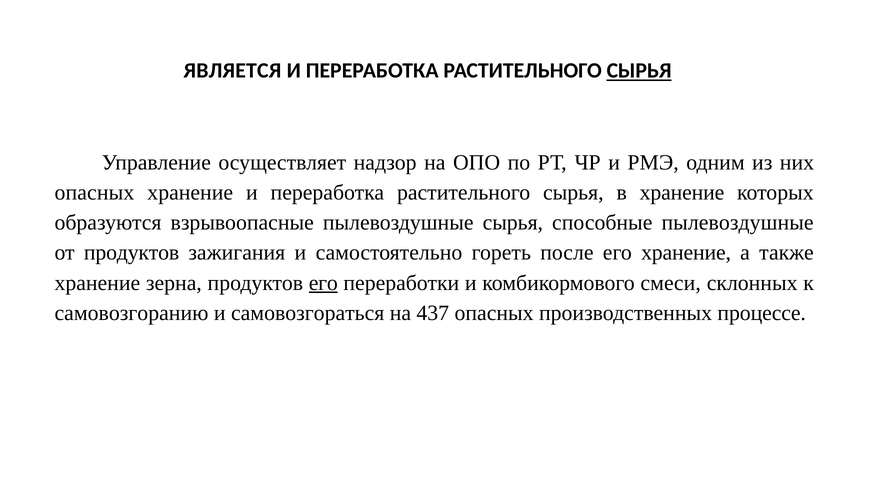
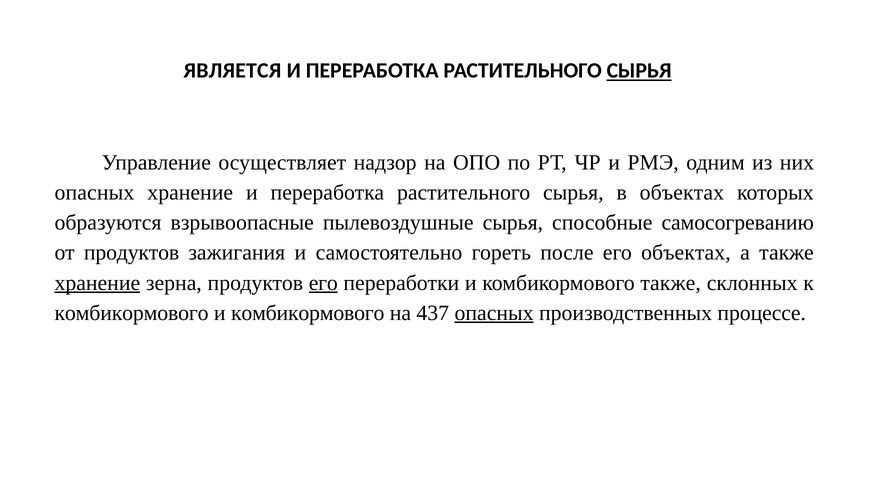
в хранение: хранение -> объектах (682, 193)
способные пылевоздушные: пылевоздушные -> самосогреванию (738, 223)
его хранение: хранение -> объектах (686, 253)
хранение underline: none -> present (97, 283)
комбикормового смеси: смеси -> также (671, 283)
самовозгоранию: самовозгоранию -> комбикормового (132, 313)
самовозгораться: самовозгораться -> комбикормового (308, 313)
опасных underline: none -> present (494, 313)
